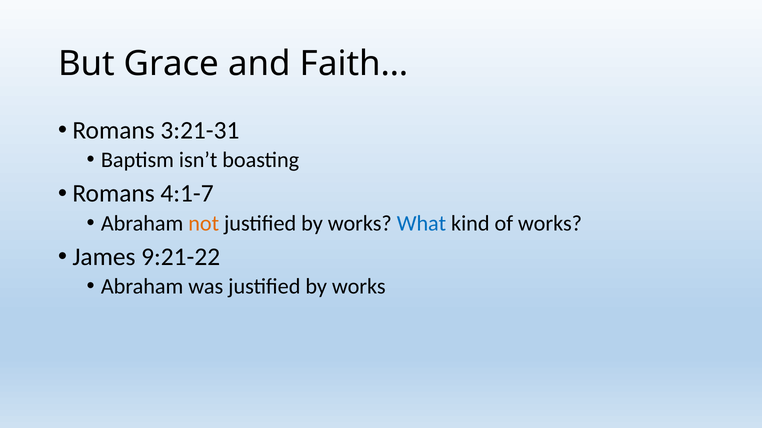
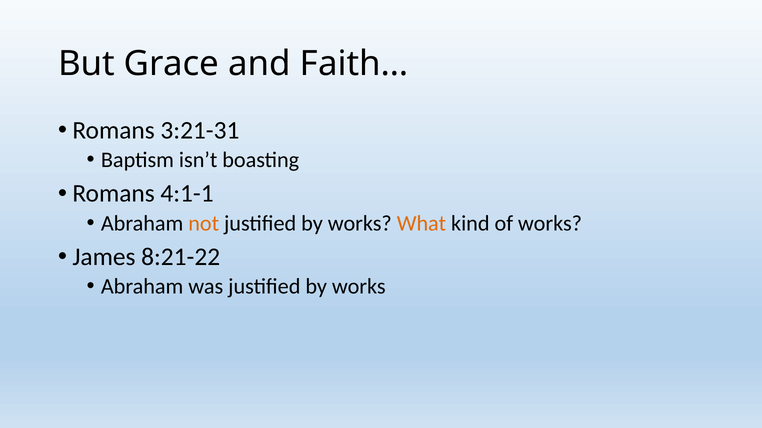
4:1-7: 4:1-7 -> 4:1-1 (187, 194)
What colour: blue -> orange (421, 224)
9:21-22: 9:21-22 -> 8:21-22 (181, 257)
